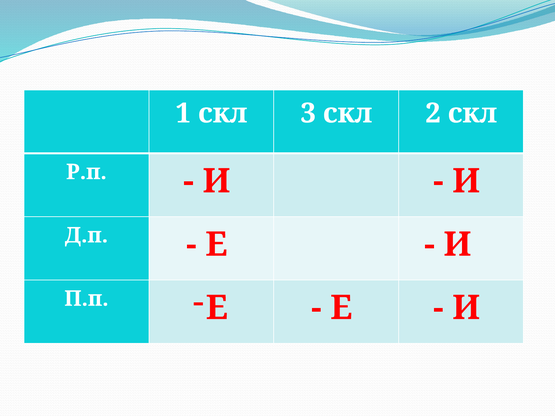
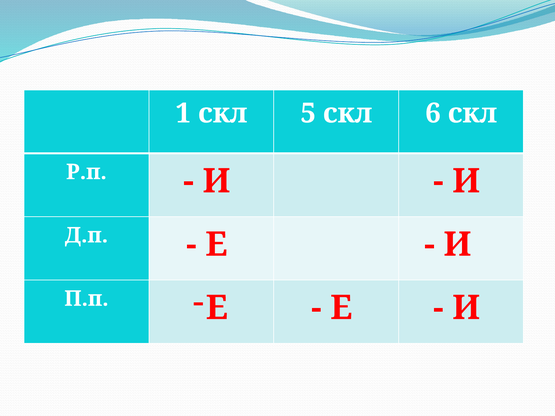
3: 3 -> 5 (308, 113)
2: 2 -> 6 (433, 113)
